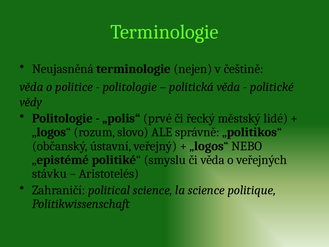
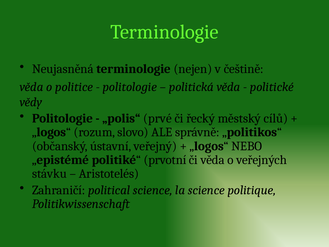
lidé: lidé -> cílů (276, 118)
smyslu: smyslu -> prvotní (165, 160)
